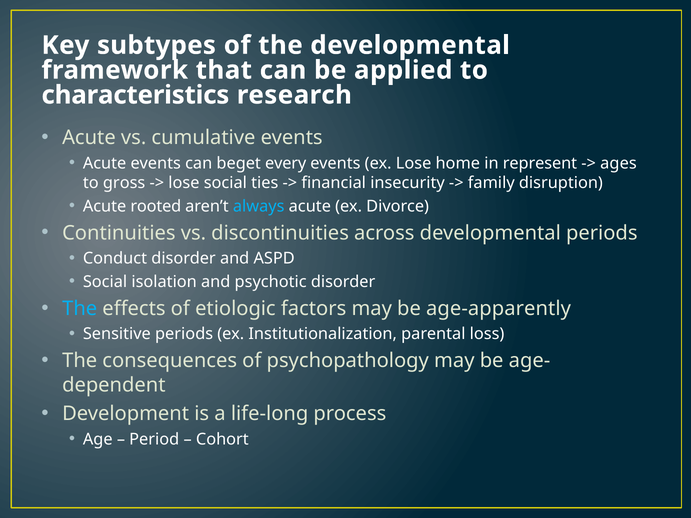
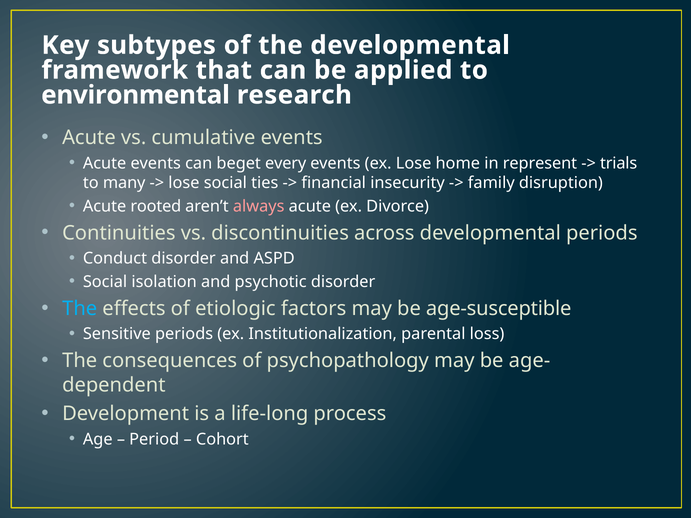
characteristics: characteristics -> environmental (135, 95)
ages: ages -> trials (619, 163)
gross: gross -> many (124, 183)
always colour: light blue -> pink (259, 206)
age-apparently: age-apparently -> age-susceptible (499, 309)
